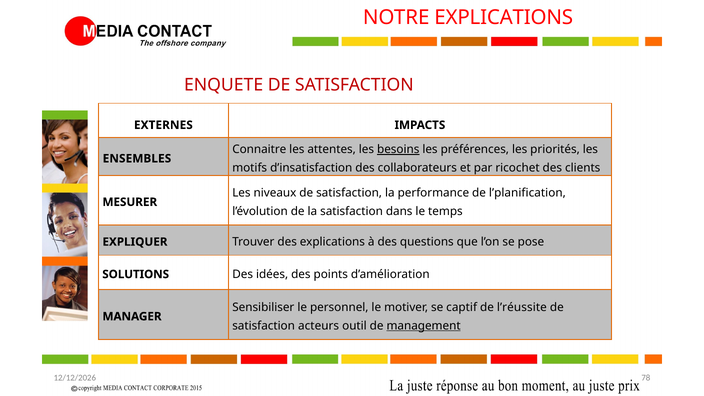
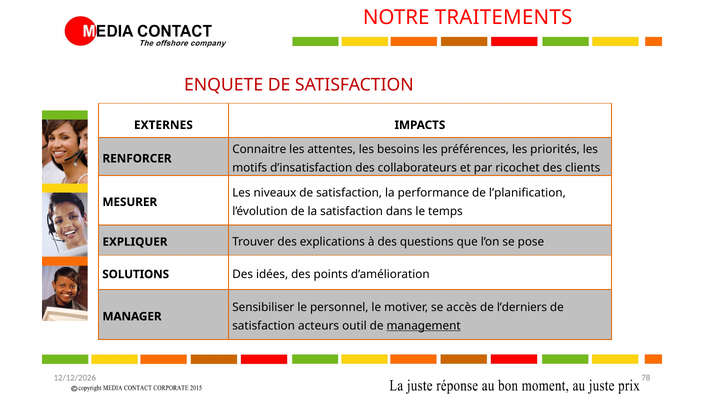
NOTRE EXPLICATIONS: EXPLICATIONS -> TRAITEMENTS (504, 17)
besoins underline: present -> none (398, 149)
ENSEMBLES: ENSEMBLES -> RENFORCER (137, 159)
captif: captif -> accès (462, 307)
l’réussite: l’réussite -> l’derniers (522, 307)
